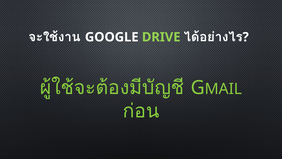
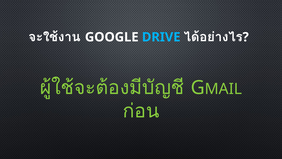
DRIVE colour: light green -> light blue (161, 37)
